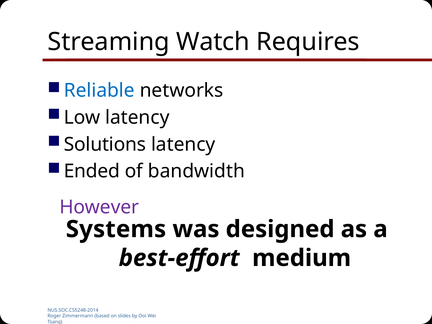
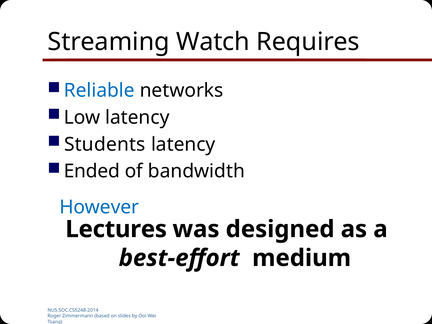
Solutions: Solutions -> Students (105, 144)
However colour: purple -> blue (99, 207)
Systems: Systems -> Lectures (116, 229)
